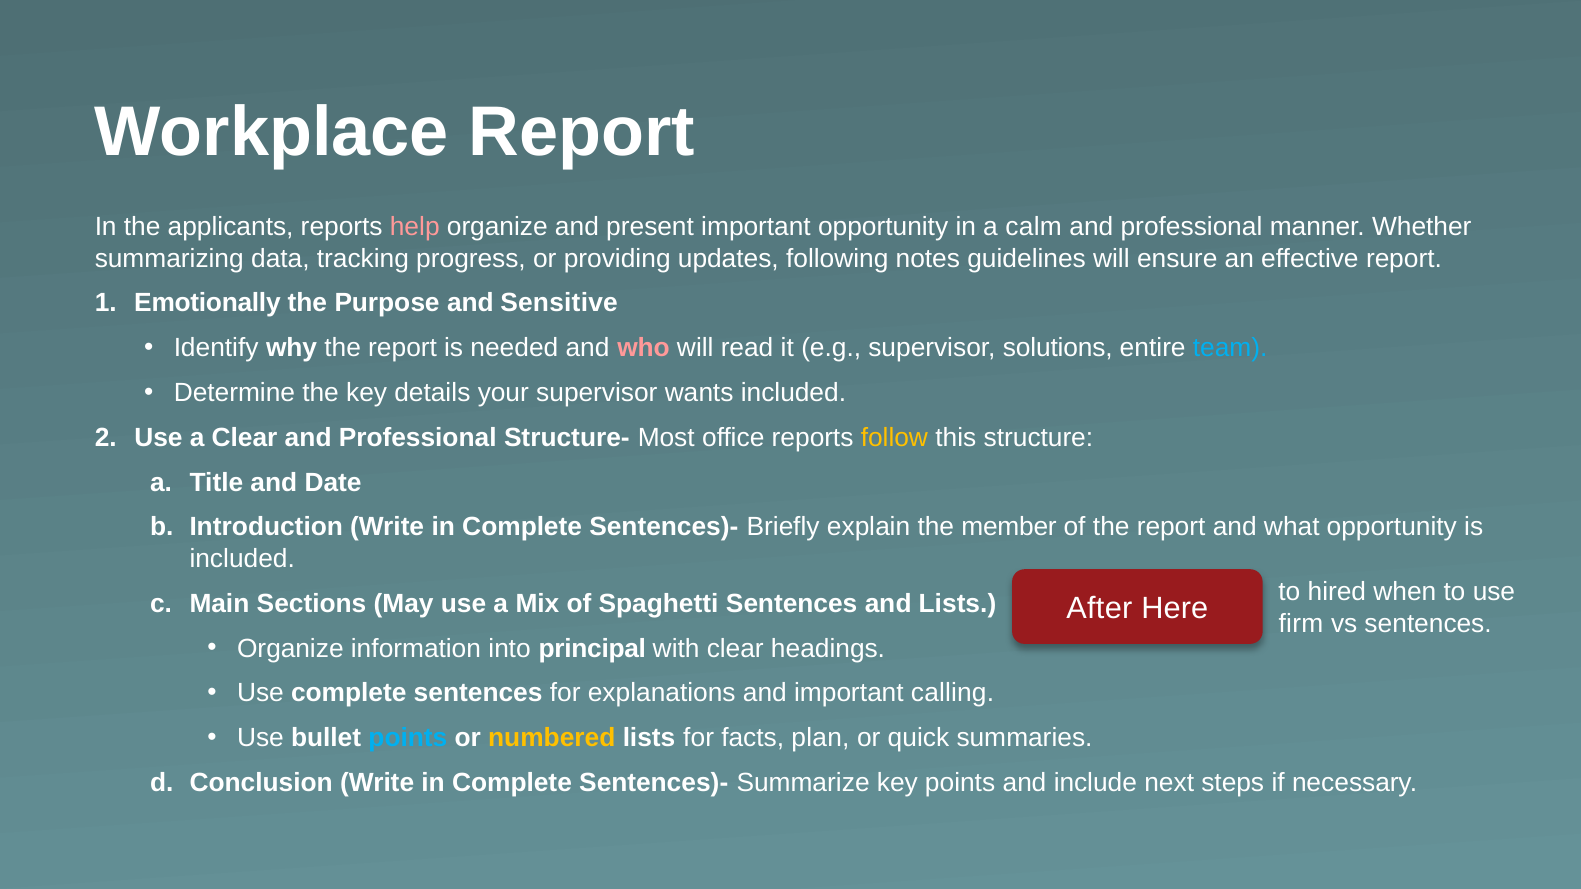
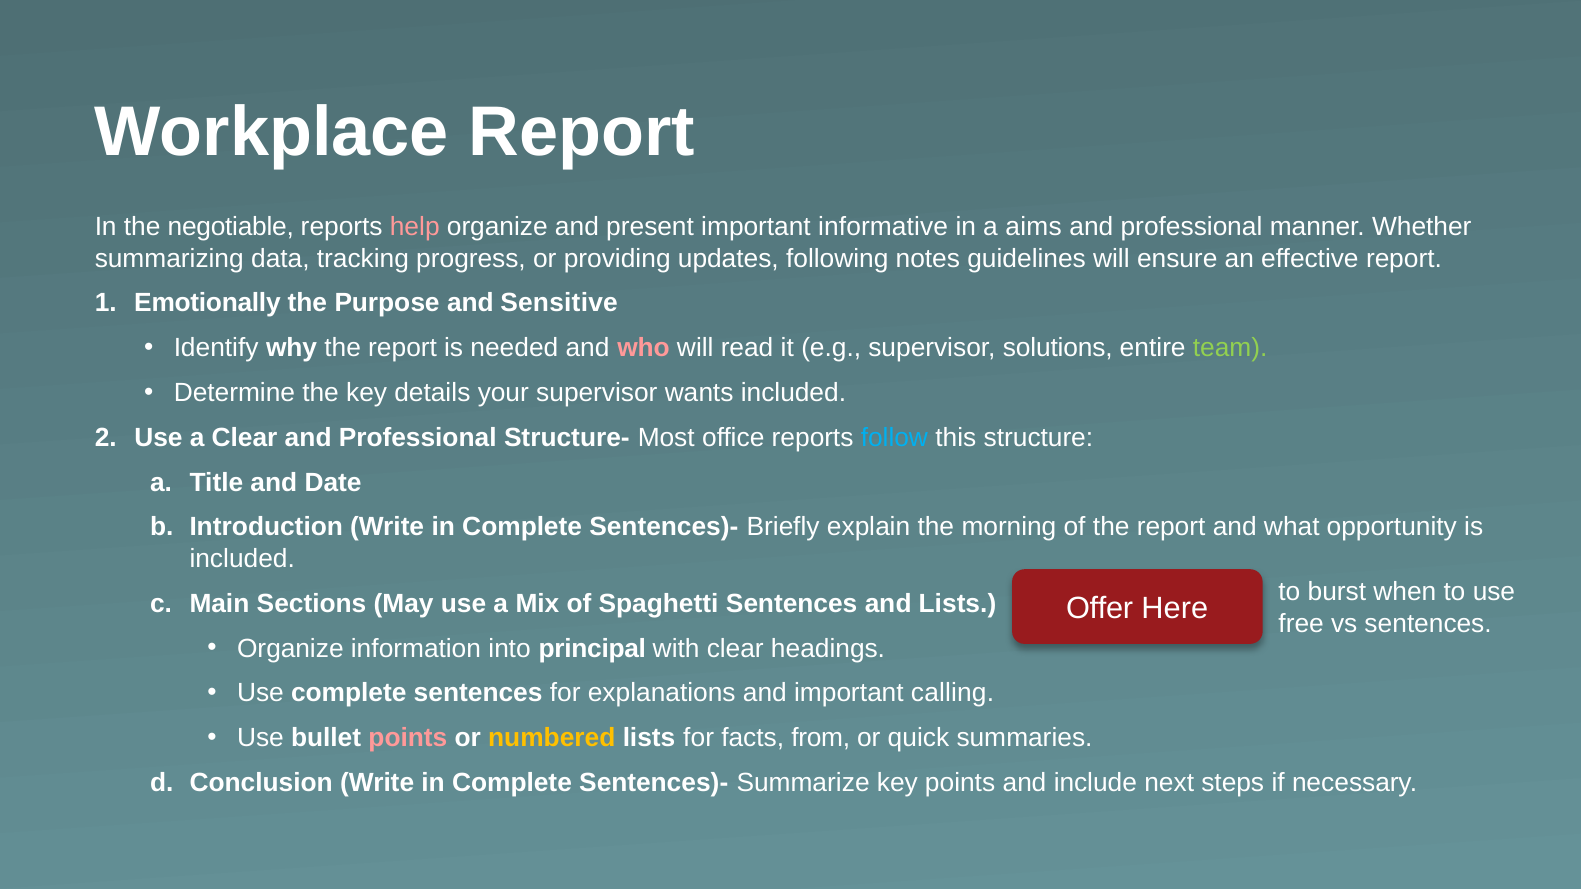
applicants: applicants -> negotiable (231, 227)
important opportunity: opportunity -> informative (883, 227)
calm: calm -> aims (1034, 227)
team colour: light blue -> light green (1230, 348)
follow colour: yellow -> light blue (894, 438)
member: member -> morning (1009, 527)
hired: hired -> burst (1337, 592)
After: After -> Offer (1100, 609)
firm: firm -> free (1301, 624)
points colour: light blue -> pink (408, 738)
plan: plan -> from (821, 738)
